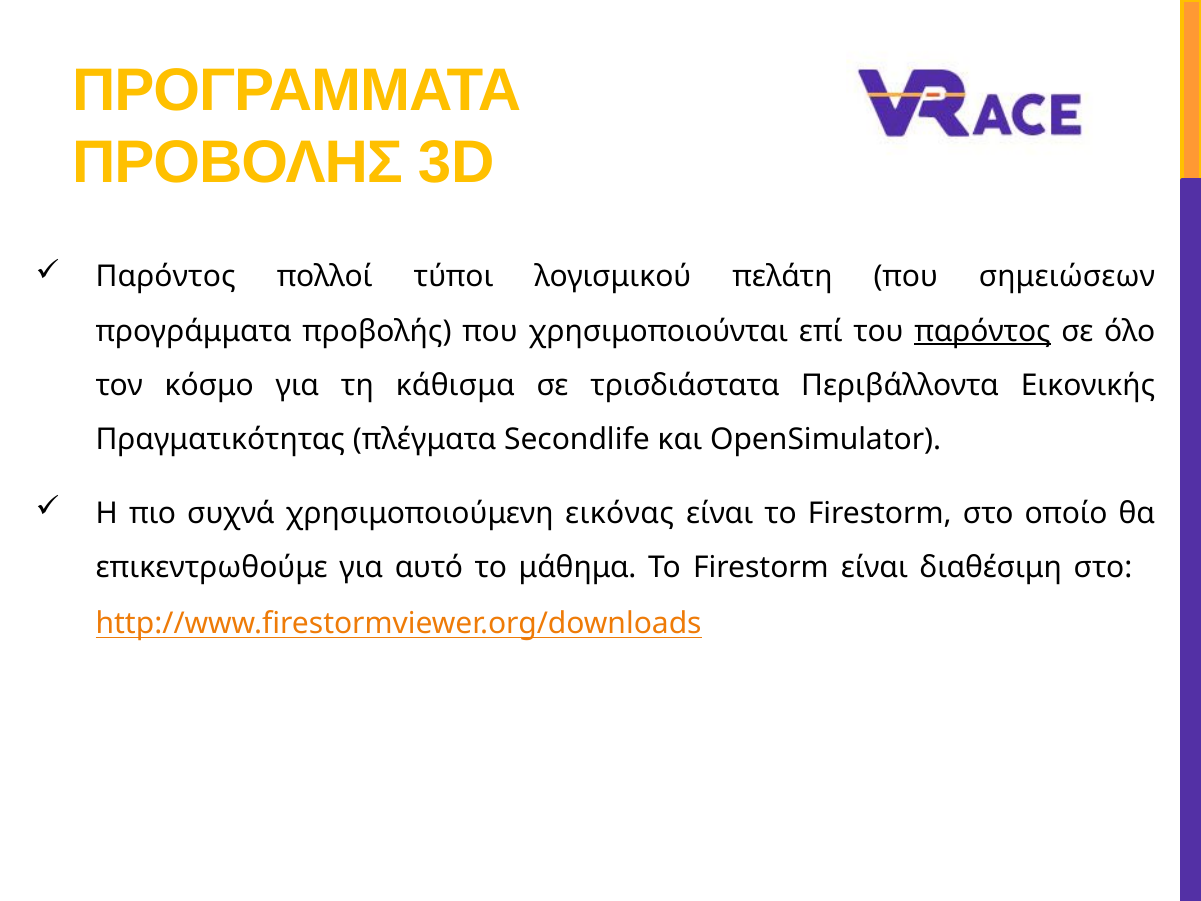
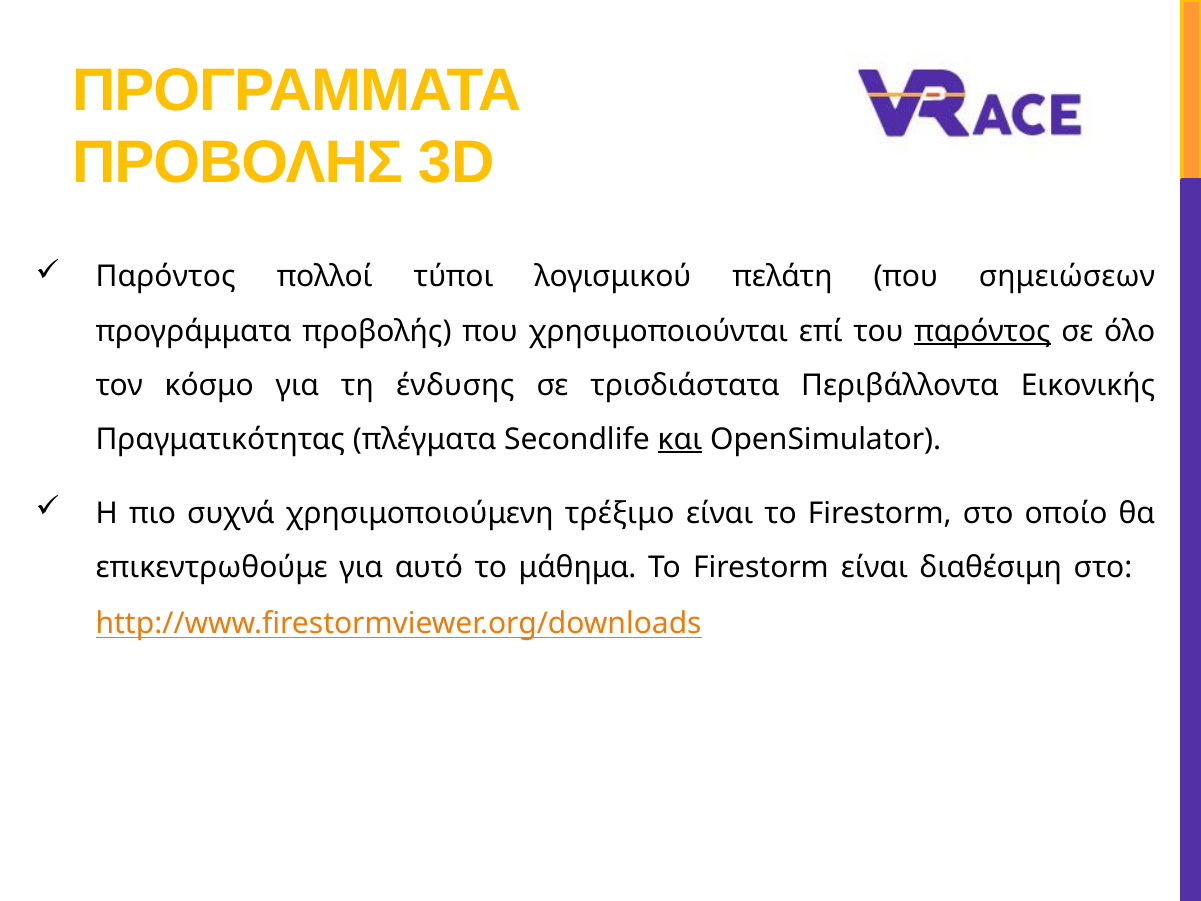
κάθισμα: κάθισμα -> ένδυσης (455, 385)
και underline: none -> present (680, 439)
εικόνας: εικόνας -> τρέξιμο (620, 513)
